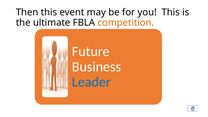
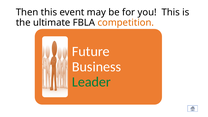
Leader colour: blue -> green (91, 82)
